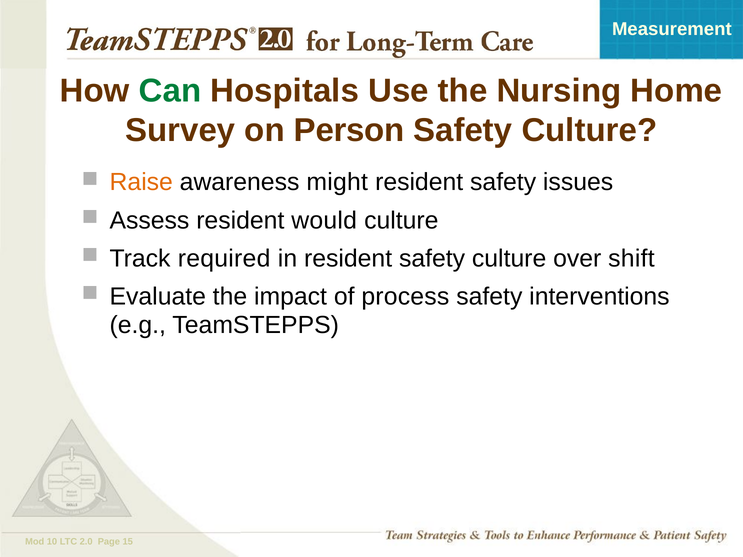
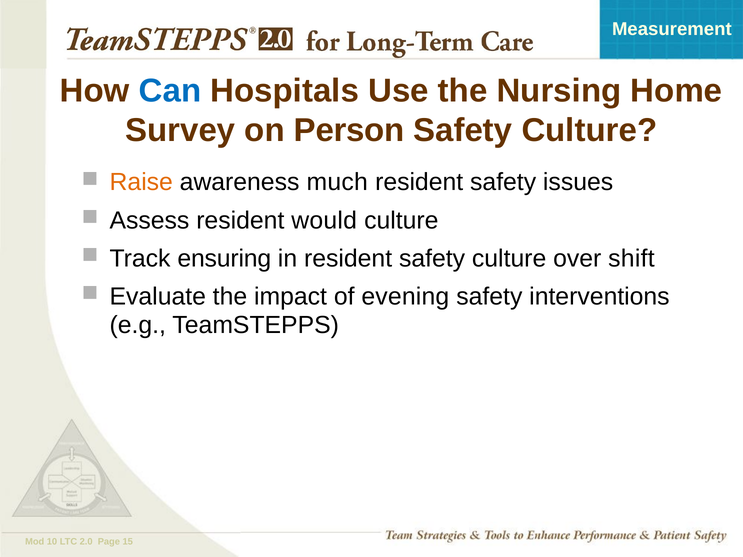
Can colour: green -> blue (170, 91)
might: might -> much (337, 182)
required: required -> ensuring (224, 259)
process: process -> evening (405, 297)
